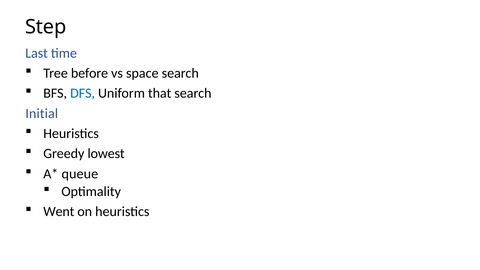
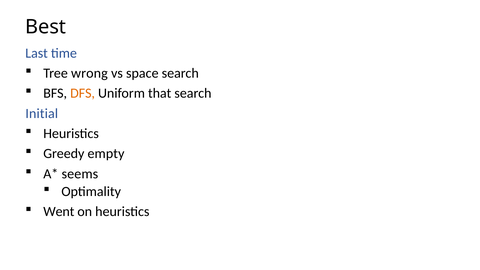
Step: Step -> Best (46, 27)
before: before -> wrong (89, 73)
DFS colour: blue -> orange (83, 93)
lowest: lowest -> empty (106, 154)
queue: queue -> seems (80, 174)
